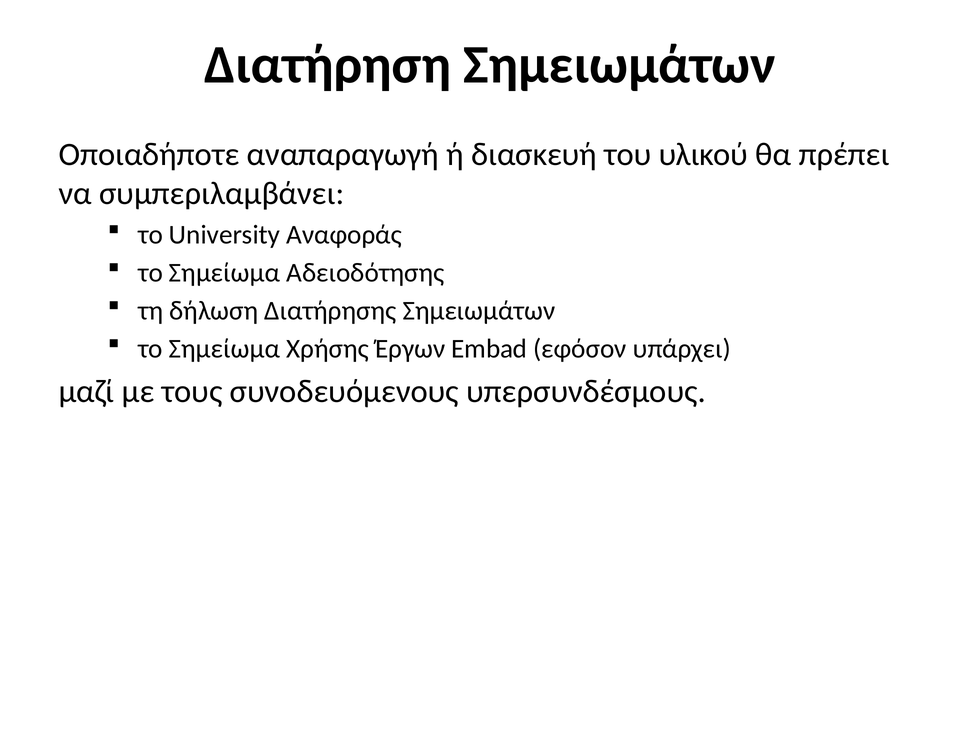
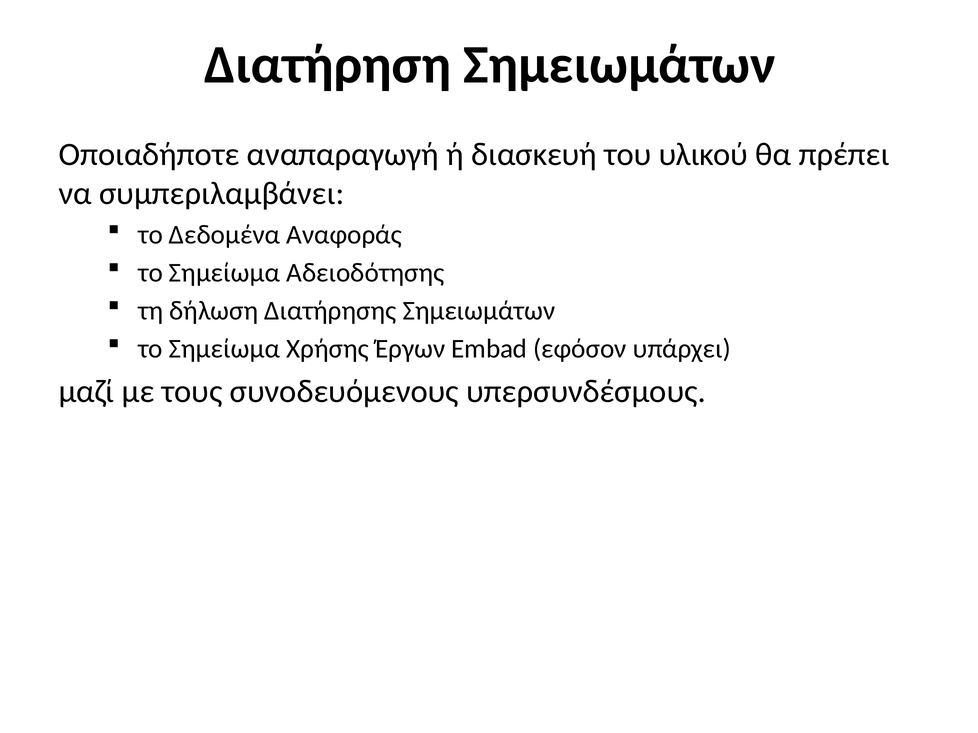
University: University -> Δεδομένα (225, 235)
